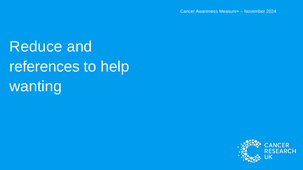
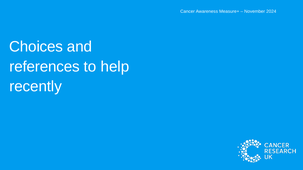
Reduce: Reduce -> Choices (36, 47)
wanting: wanting -> recently (36, 87)
